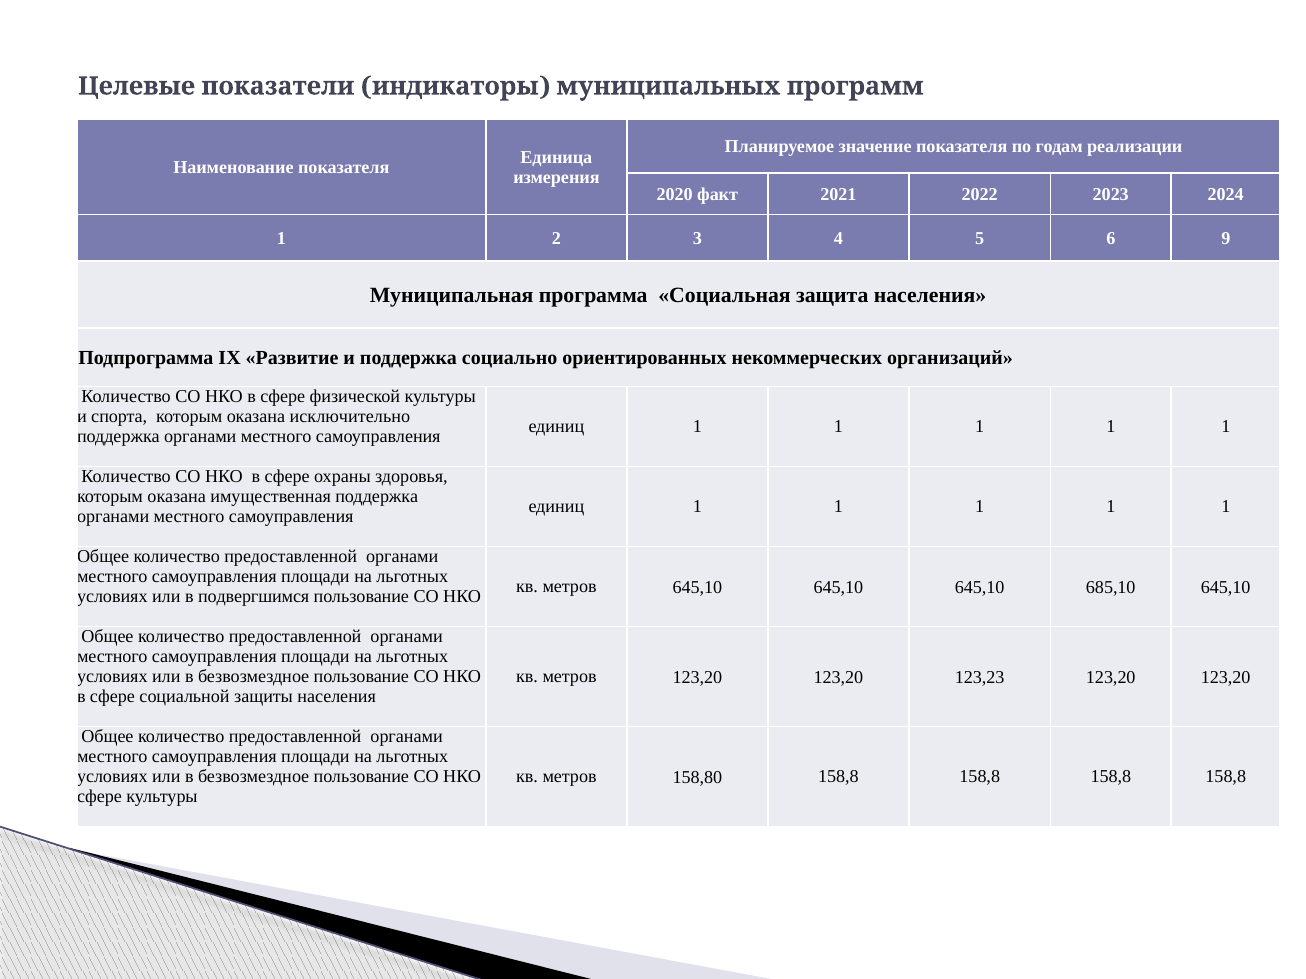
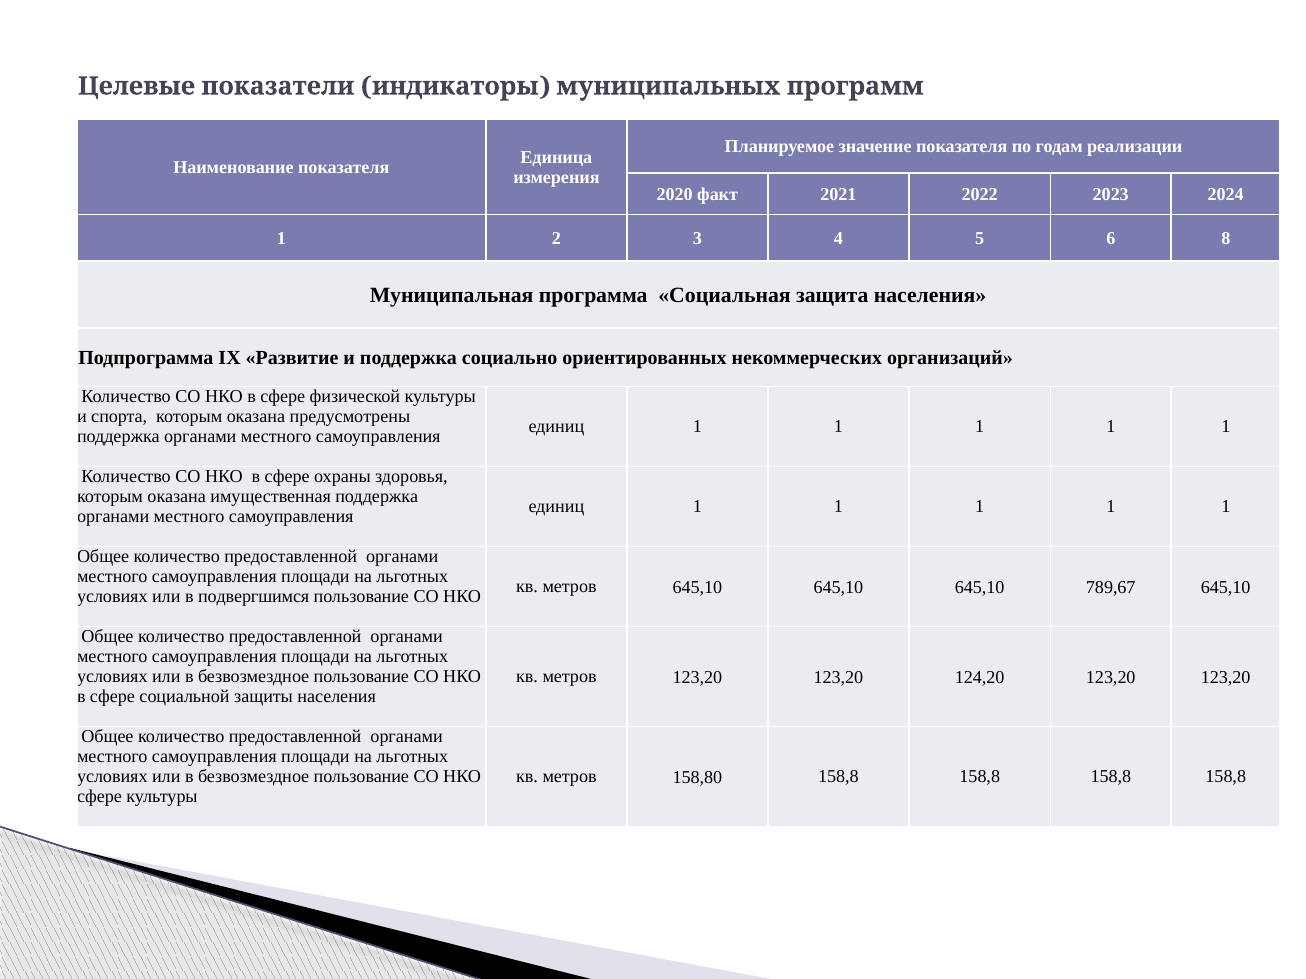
9: 9 -> 8 (1226, 239)
исключительно: исключительно -> предусмотрены (350, 417)
685,10: 685,10 -> 789,67 (1111, 588)
123,23: 123,23 -> 124,20 (980, 678)
